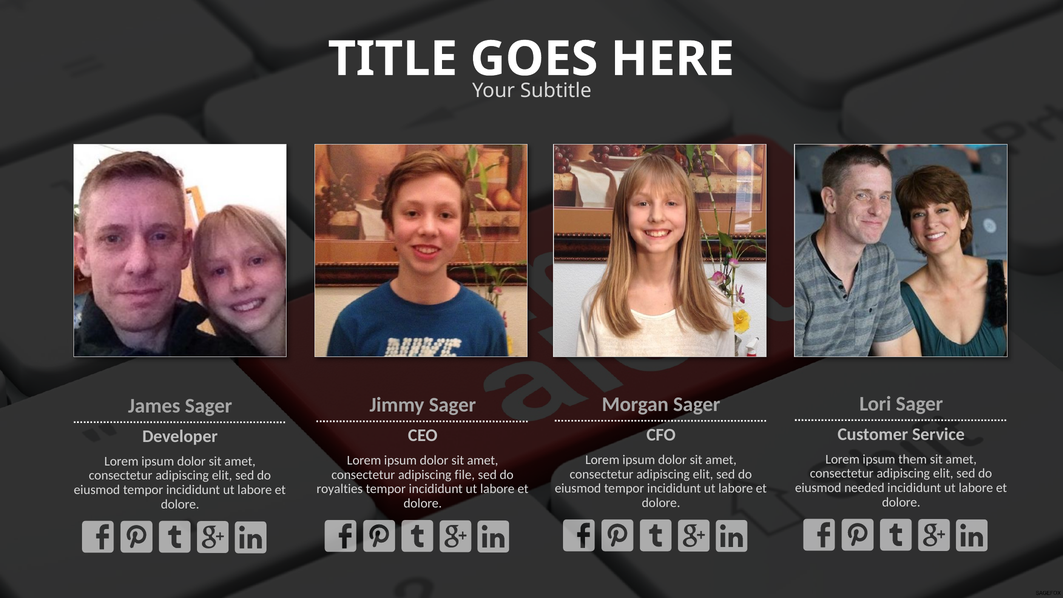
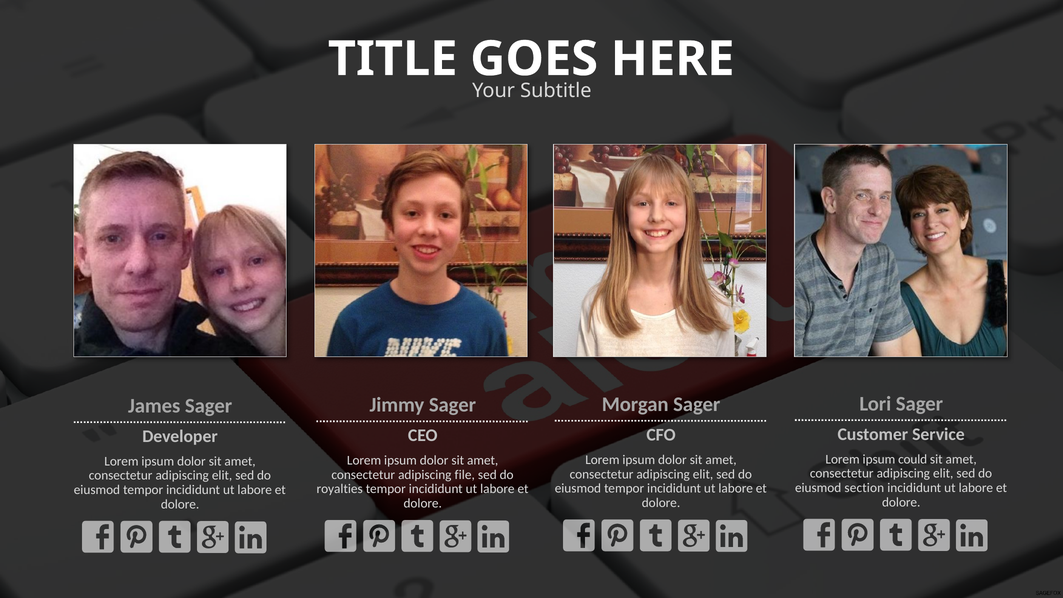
them: them -> could (913, 459)
needed: needed -> section (864, 488)
